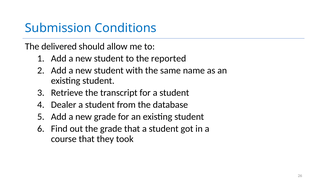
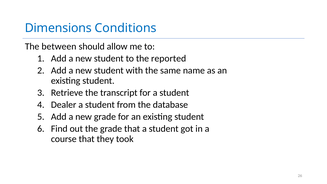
Submission: Submission -> Dimensions (58, 28)
delivered: delivered -> between (59, 47)
